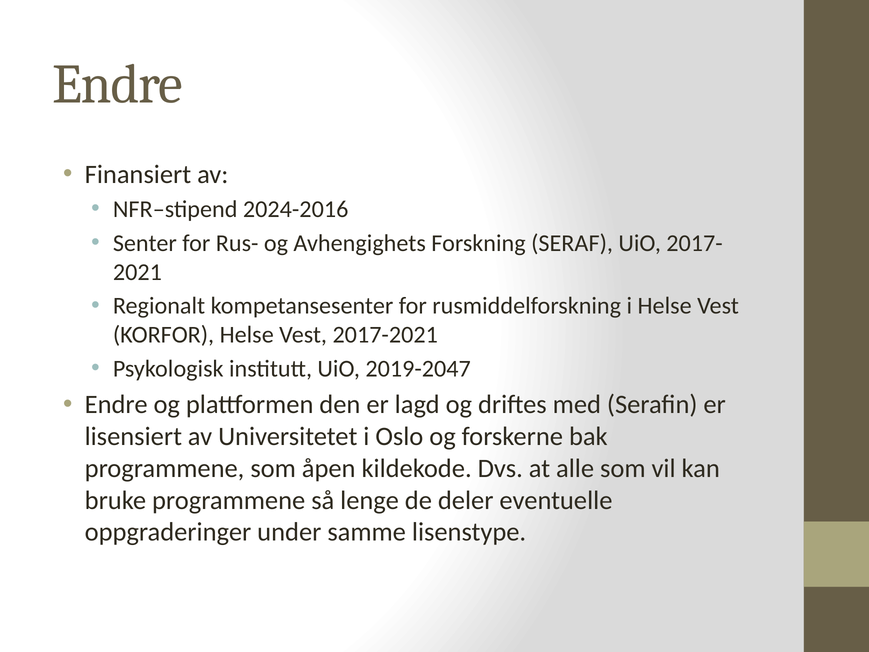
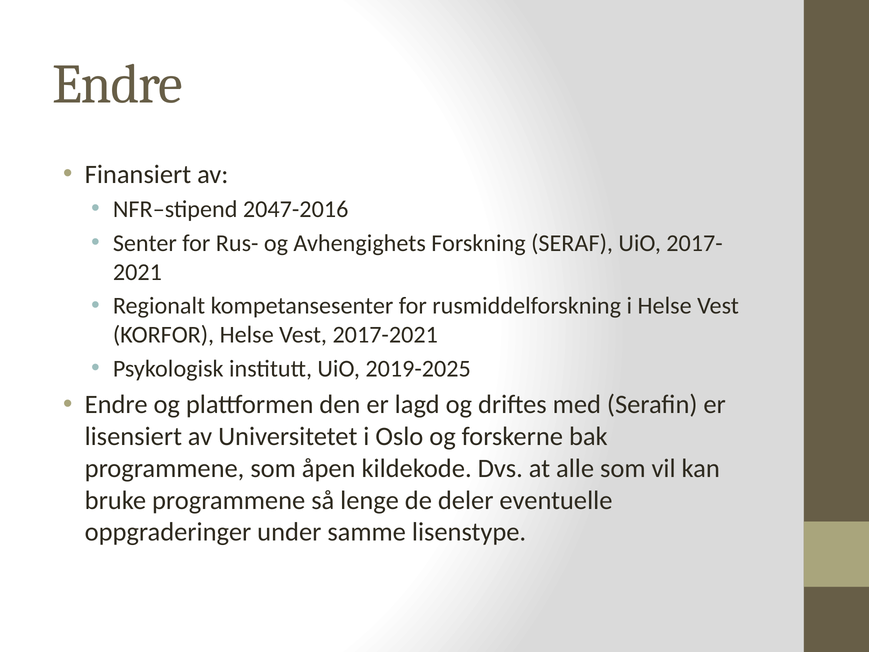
2024-2016: 2024-2016 -> 2047-2016 (296, 209)
2019-2047: 2019-2047 -> 2019-2025 (418, 369)
